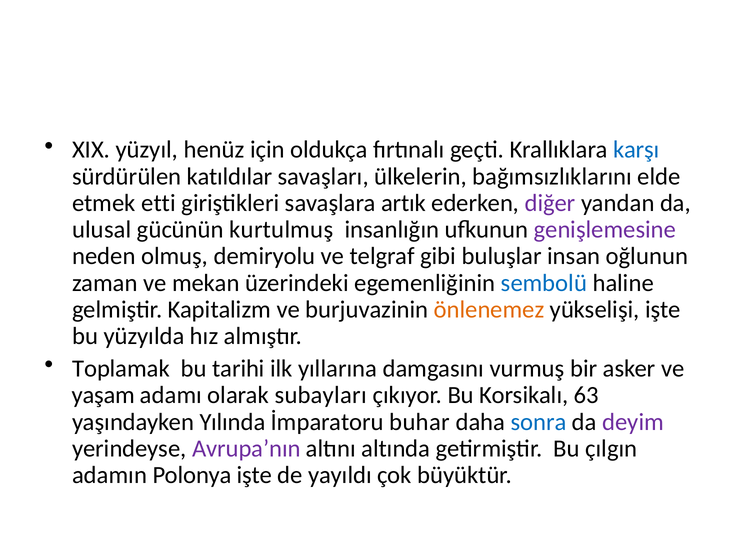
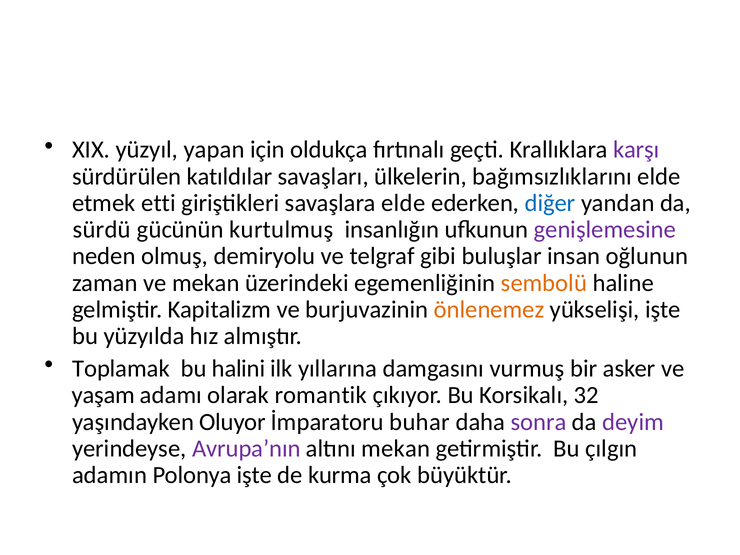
henüz: henüz -> yapan (214, 150)
karşı colour: blue -> purple (636, 150)
savaşlara artık: artık -> elde (403, 203)
diğer colour: purple -> blue (550, 203)
ulusal: ulusal -> sürdü (102, 230)
sembolü colour: blue -> orange (544, 283)
tarihi: tarihi -> halini (239, 369)
subayları: subayları -> romantik (321, 395)
63: 63 -> 32 (586, 395)
Yılında: Yılında -> Oluyor (233, 422)
sonra colour: blue -> purple (539, 422)
altını altında: altında -> mekan (396, 449)
yayıldı: yayıldı -> kurma (340, 475)
